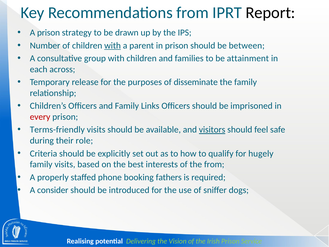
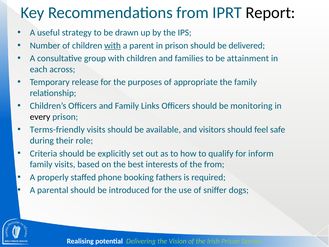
A prison: prison -> useful (48, 33)
between: between -> delivered (247, 45)
disseminate: disseminate -> appropriate (196, 82)
imprisoned: imprisoned -> monitoring (251, 106)
every colour: red -> black (40, 117)
visitors underline: present -> none (212, 130)
hugely: hugely -> inform (261, 153)
consider: consider -> parental (53, 190)
